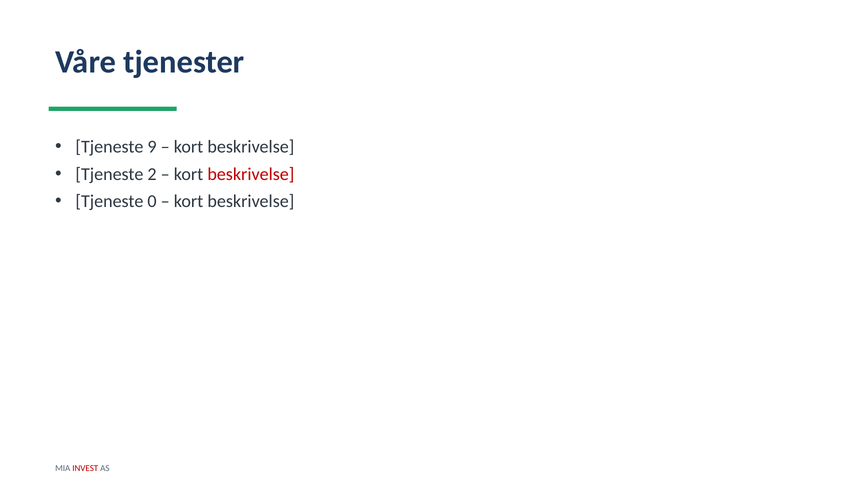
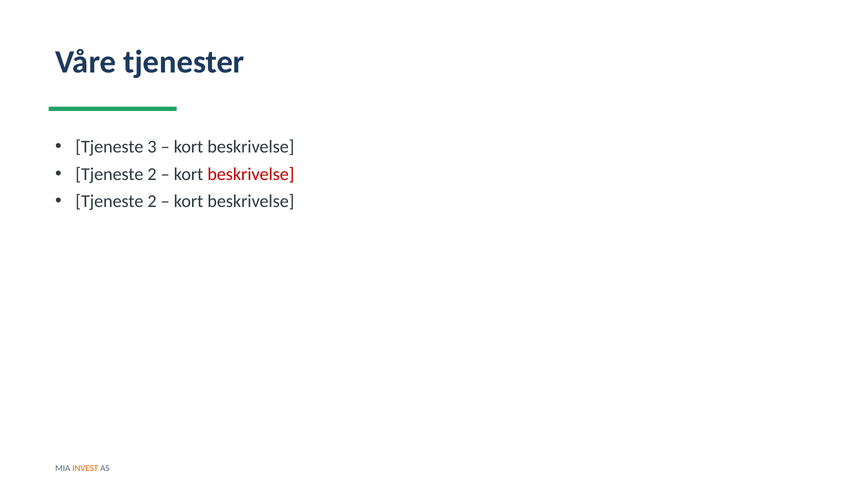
9: 9 -> 3 (152, 147)
0: 0 -> 2 (152, 201)
INVEST colour: red -> orange (85, 468)
